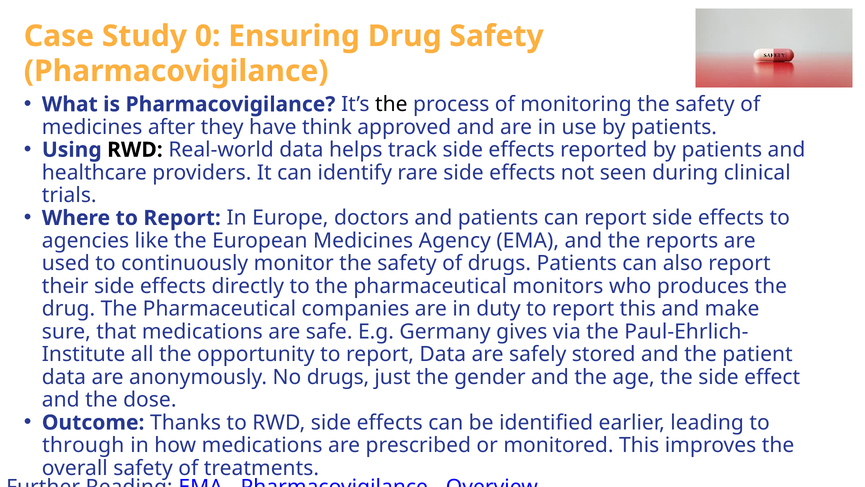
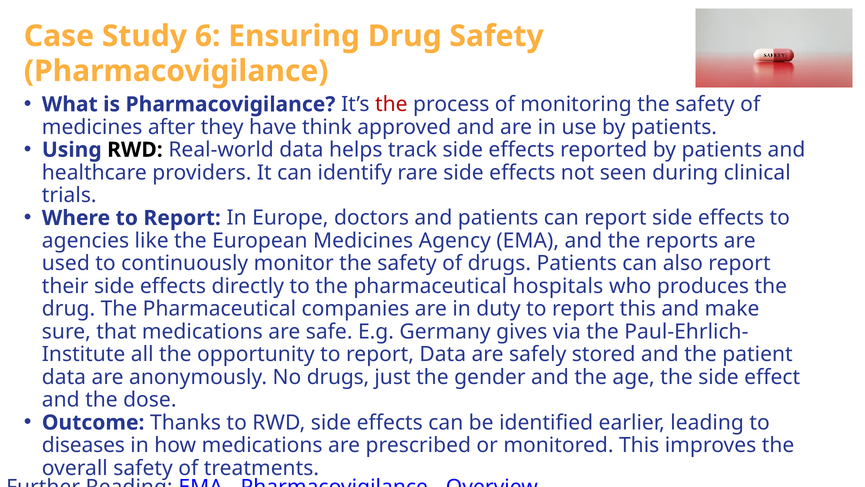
0: 0 -> 6 (208, 36)
the colour: black -> red (391, 104)
monitors: monitors -> hospitals (558, 286)
through: through -> diseases (83, 445)
